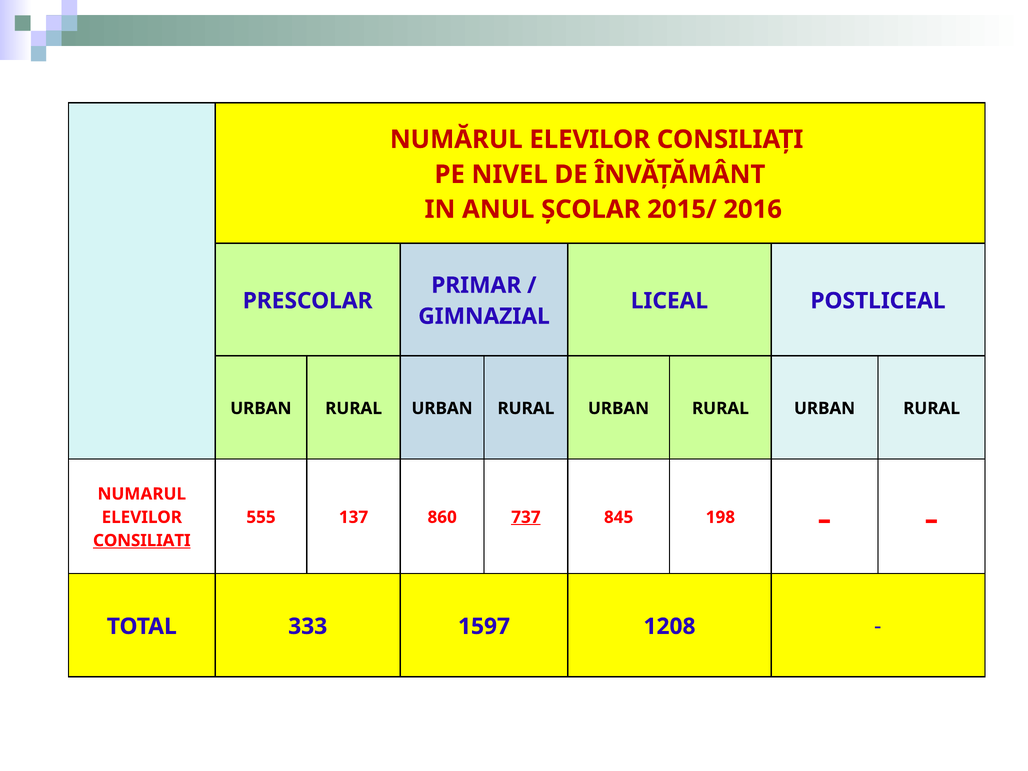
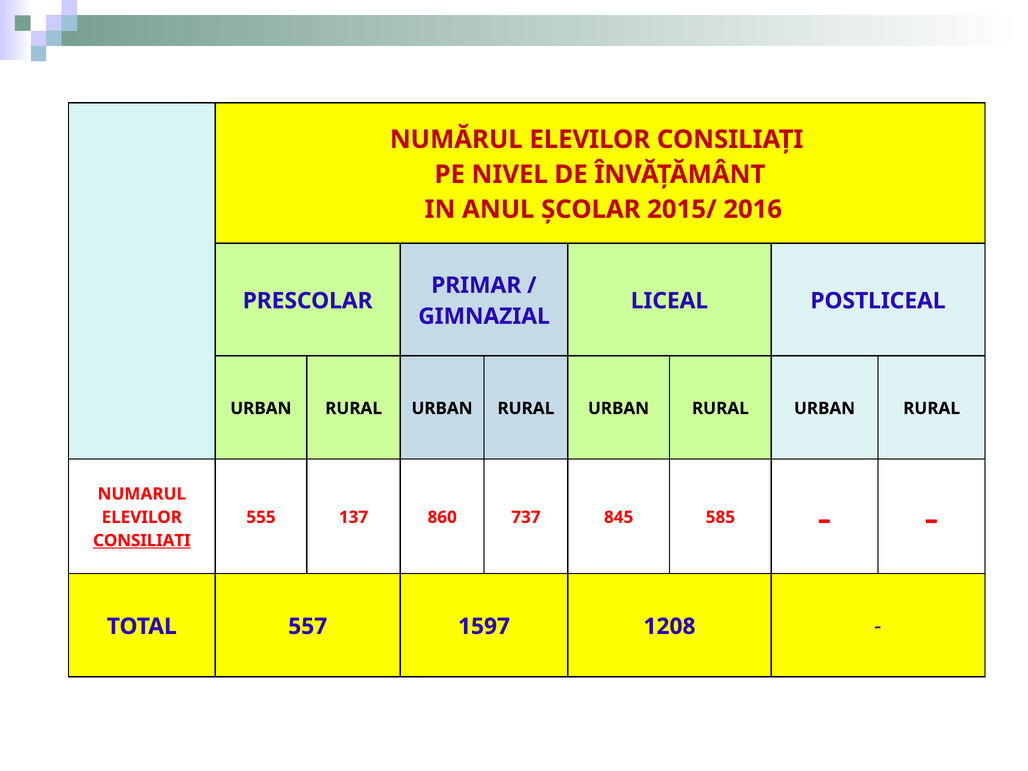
737 underline: present -> none (526, 517)
198: 198 -> 585 (720, 517)
333: 333 -> 557 (308, 626)
